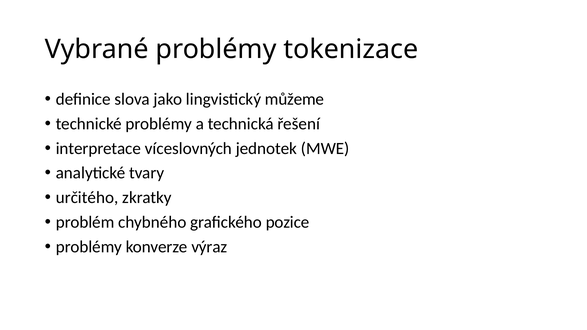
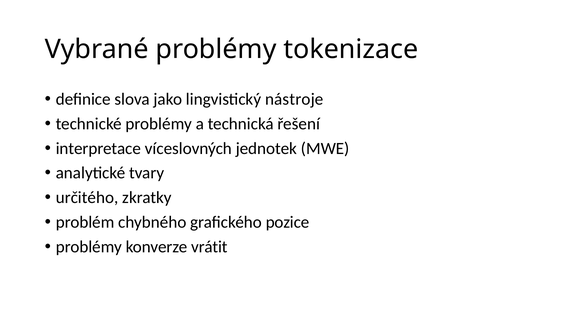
můžeme: můžeme -> nástroje (294, 99)
výraz: výraz -> vrátit (209, 247)
